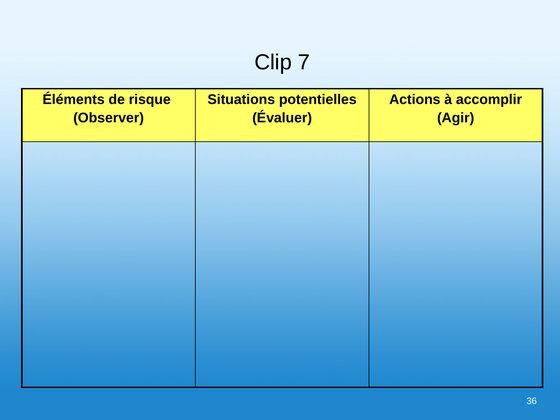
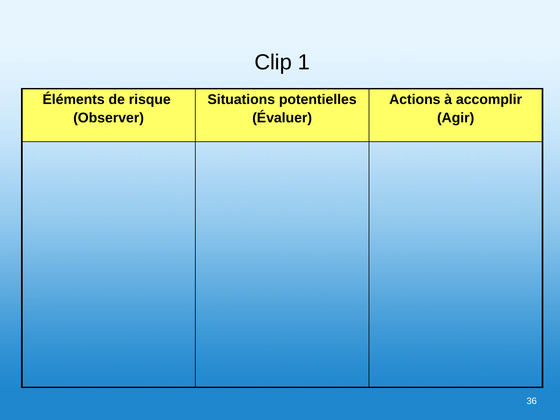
7: 7 -> 1 (304, 62)
